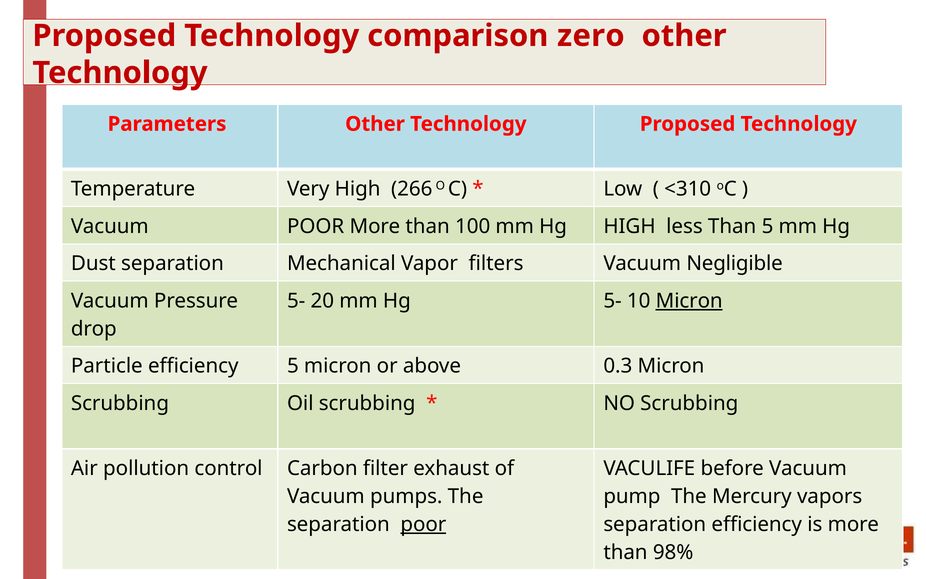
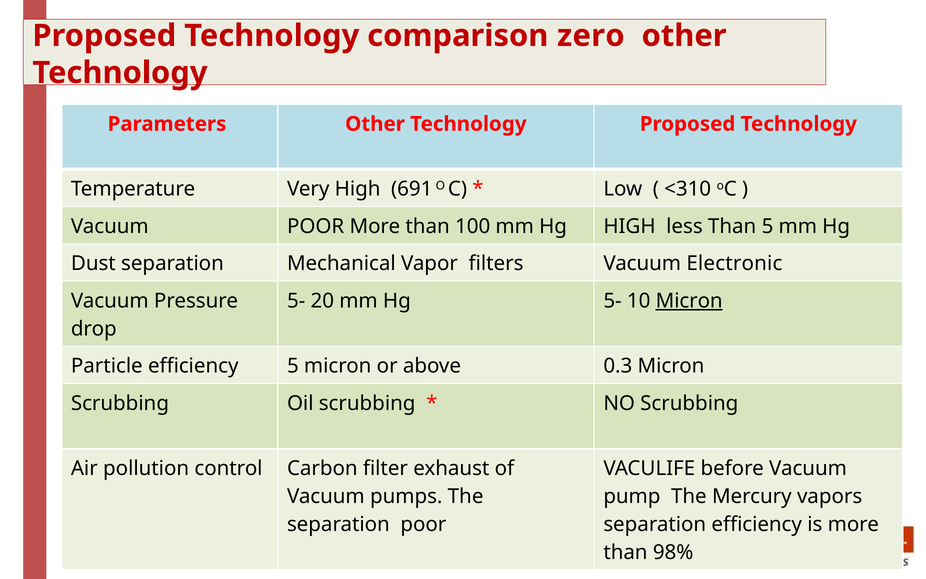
266: 266 -> 691 (412, 189)
Negligible: Negligible -> Electronic (734, 264)
poor underline: present -> none (423, 524)
